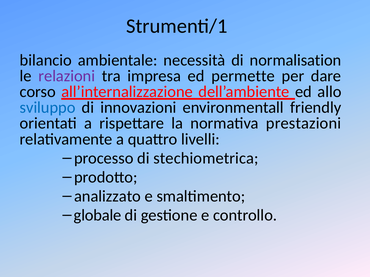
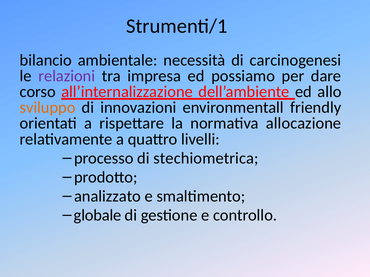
normalisation: normalisation -> carcinogenesi (295, 60)
permette: permette -> possiamo (243, 76)
sviluppo colour: blue -> orange (48, 108)
prestazioni: prestazioni -> allocazione (304, 124)
